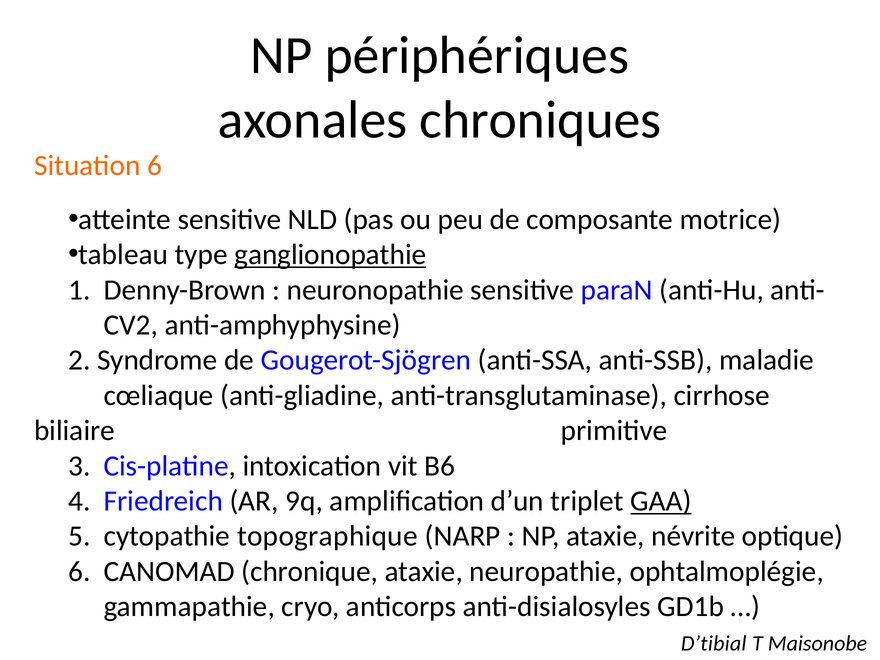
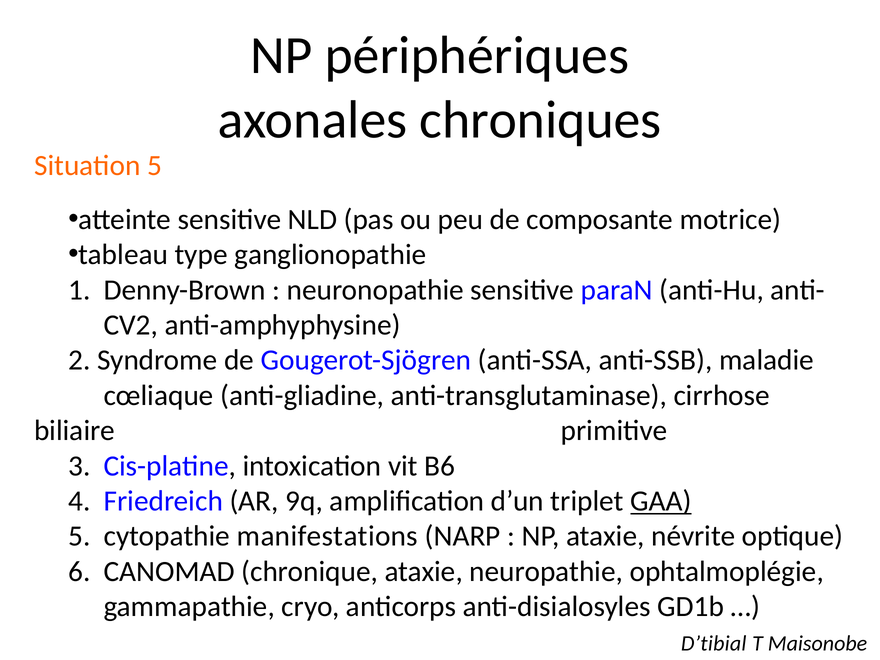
Situation 6: 6 -> 5 (154, 166)
ganglionopathie underline: present -> none (330, 255)
topographique: topographique -> manifestations (327, 536)
